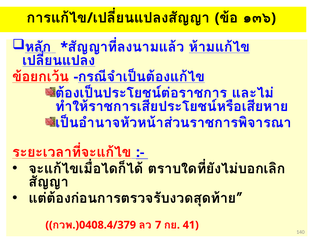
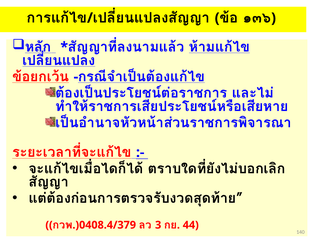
7: 7 -> 3 (158, 225)
41: 41 -> 44 (191, 225)
